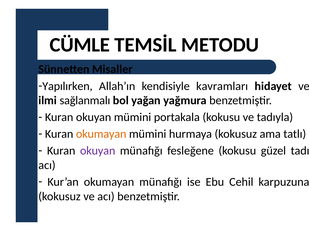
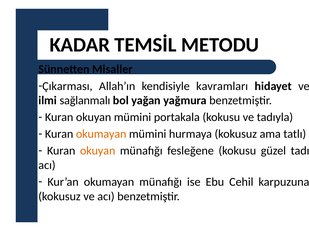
CÜMLE: CÜMLE -> KADAR (80, 45)
Yapılırken: Yapılırken -> Çıkarması (67, 86)
okuyan colour: purple -> orange (98, 151)
